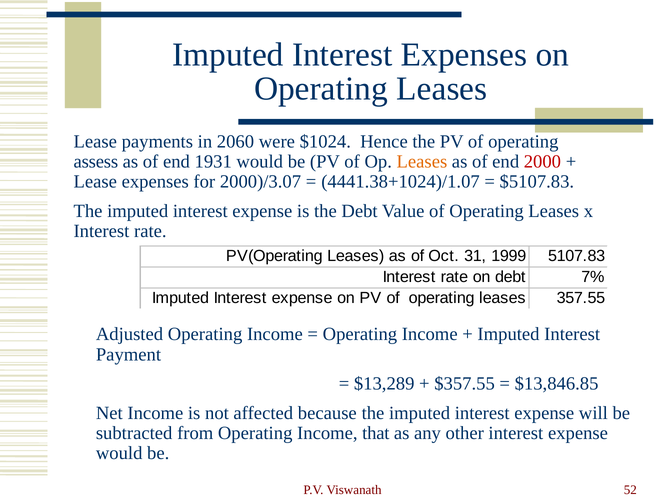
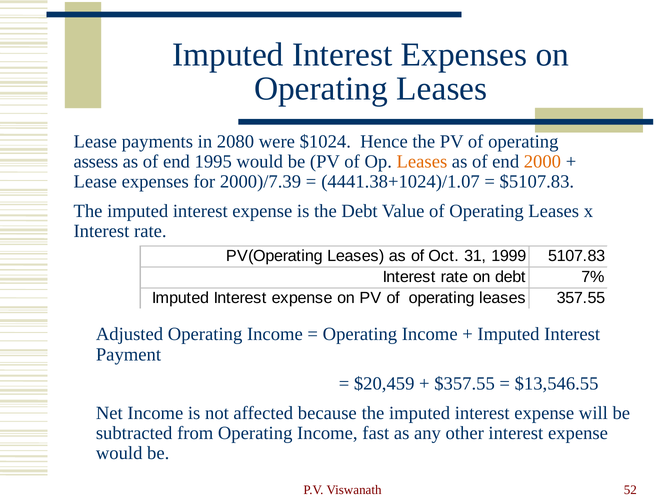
2060: 2060 -> 2080 (235, 142)
1931: 1931 -> 1995 (213, 162)
2000 colour: red -> orange (542, 162)
2000)/3.07: 2000)/3.07 -> 2000)/7.39 (260, 182)
$13,289: $13,289 -> $20,459 (384, 384)
$13,846.85: $13,846.85 -> $13,546.55 (557, 384)
that: that -> fast (376, 434)
